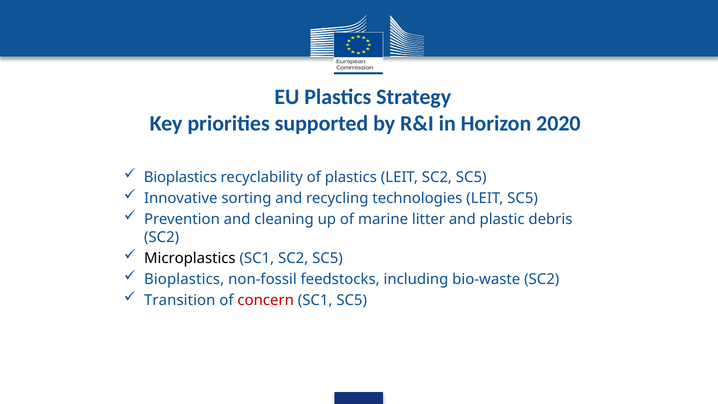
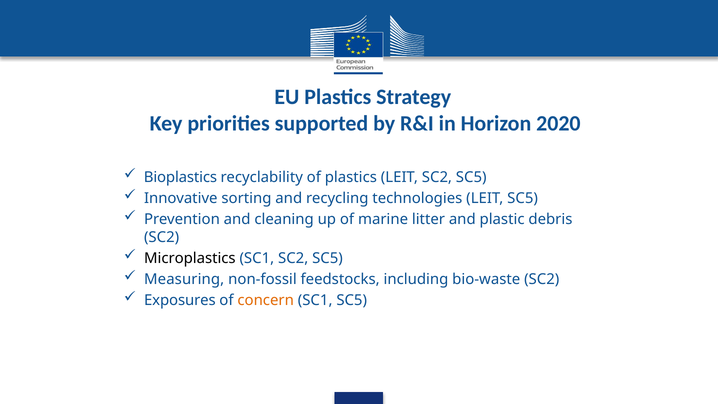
Bioplastics: Bioplastics -> Measuring (184, 279)
Transition: Transition -> Exposures (180, 300)
concern colour: red -> orange (266, 300)
